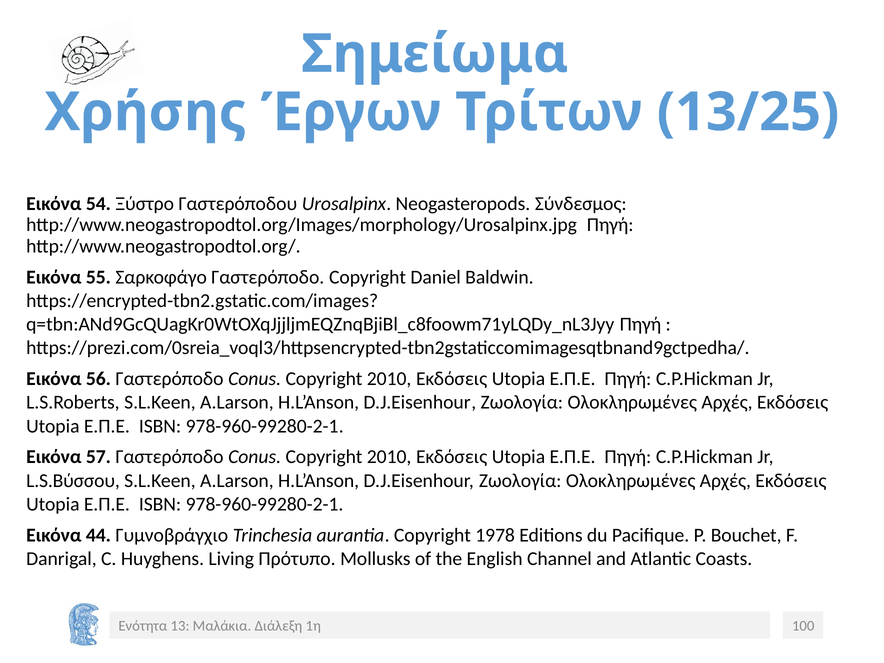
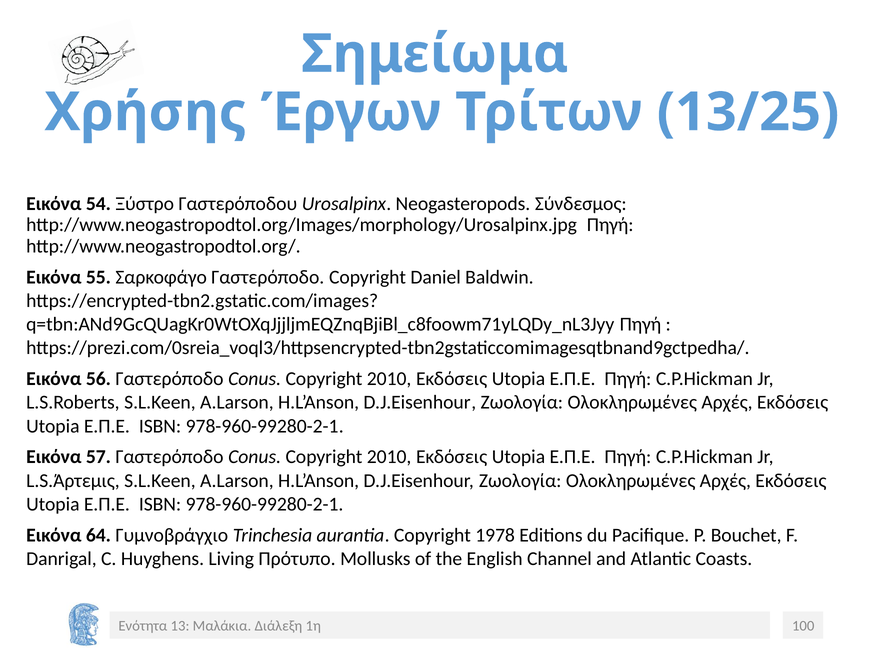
L.S.Βύσσου: L.S.Βύσσου -> L.S.Άρτεμις (73, 481)
44: 44 -> 64 (98, 535)
